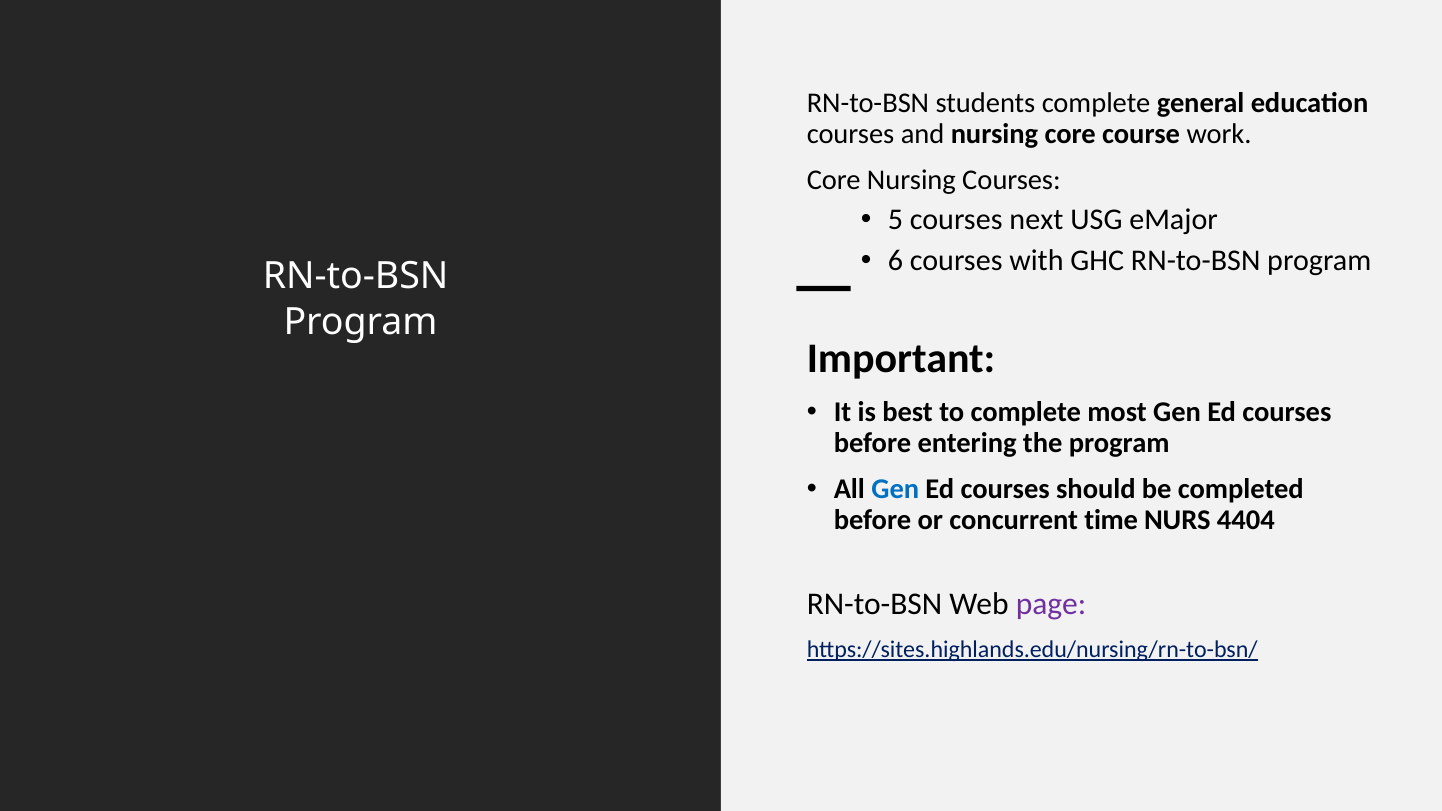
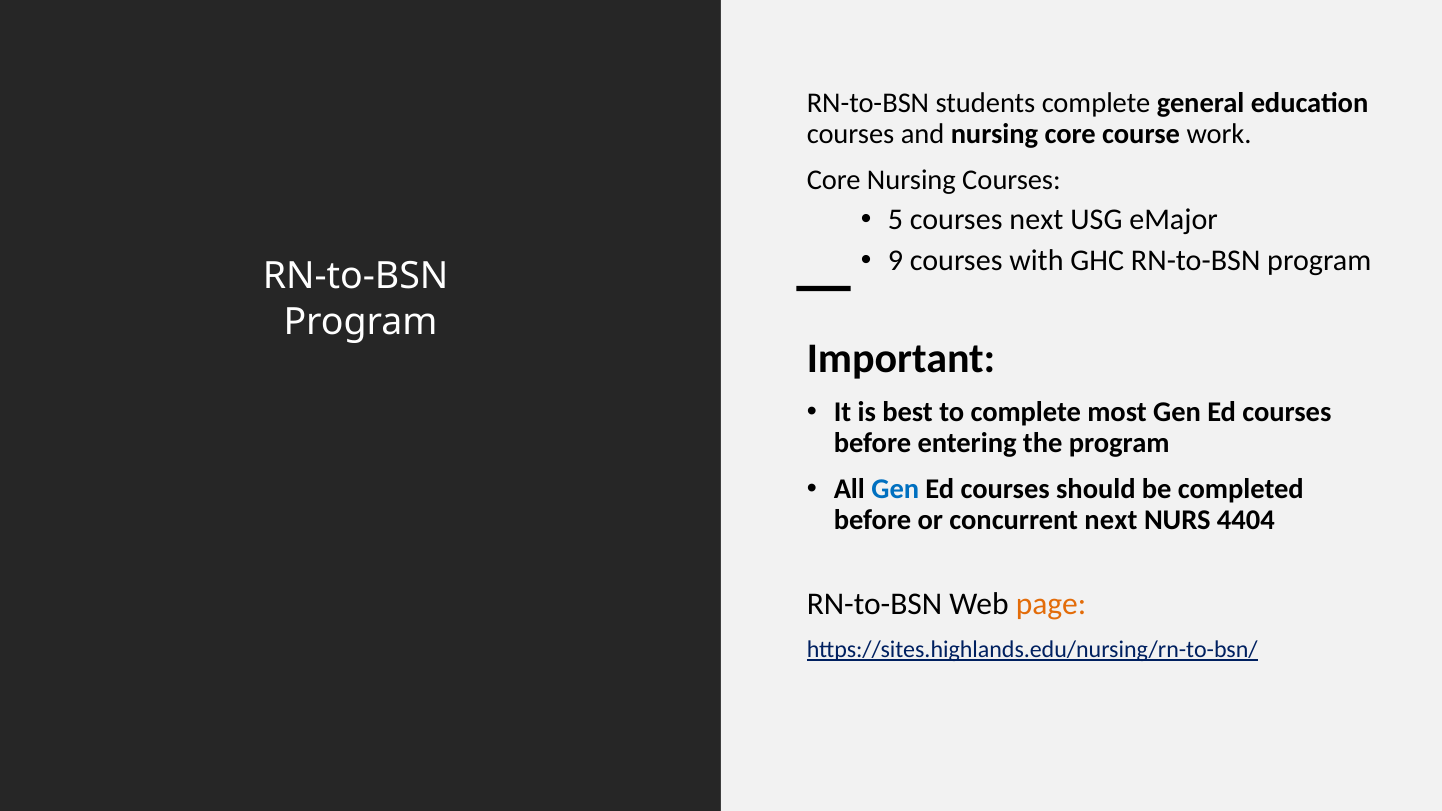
6: 6 -> 9 (896, 261)
concurrent time: time -> next (1111, 521)
page colour: purple -> orange (1051, 604)
